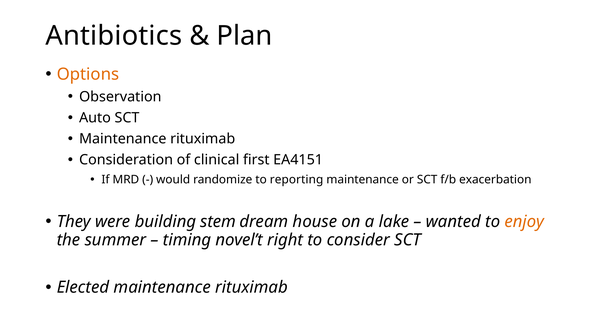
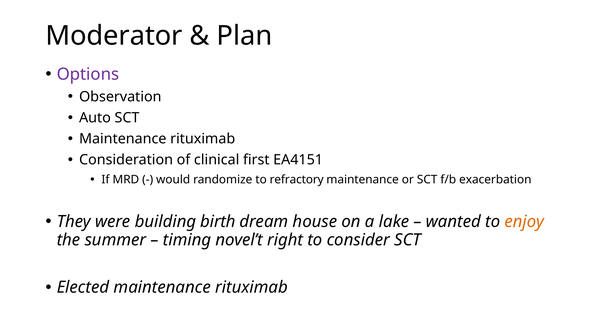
Antibiotics: Antibiotics -> Moderator (114, 36)
Options colour: orange -> purple (88, 74)
reporting: reporting -> refractory (297, 180)
stem: stem -> birth (218, 222)
